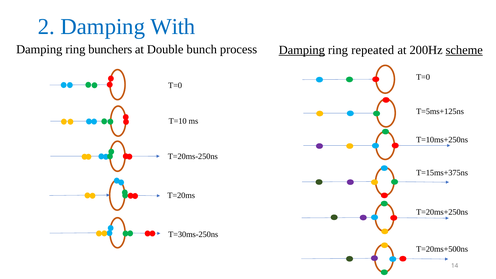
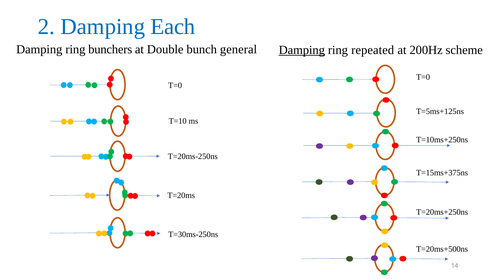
With: With -> Each (173, 27)
process: process -> general (239, 49)
scheme underline: present -> none (464, 50)
